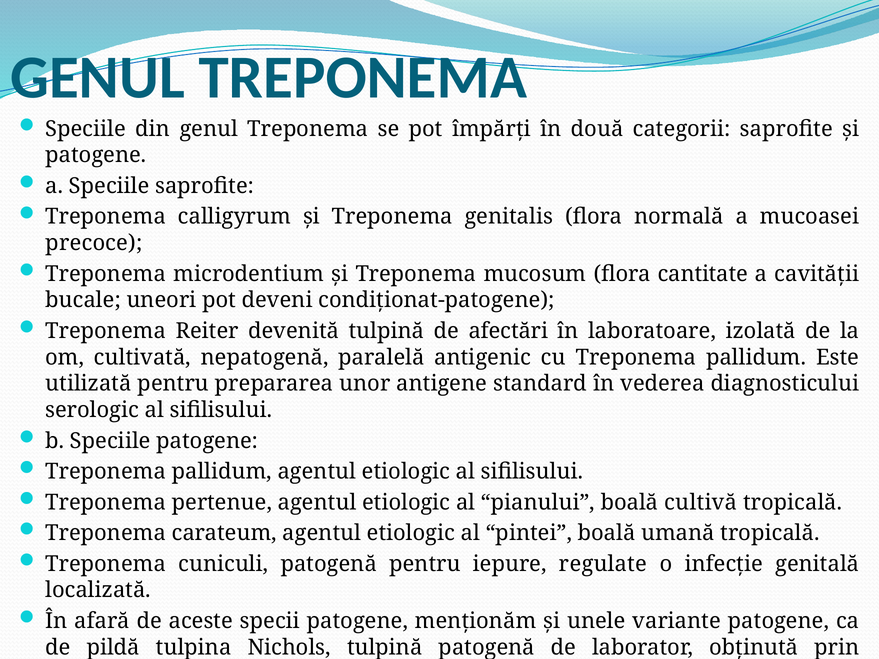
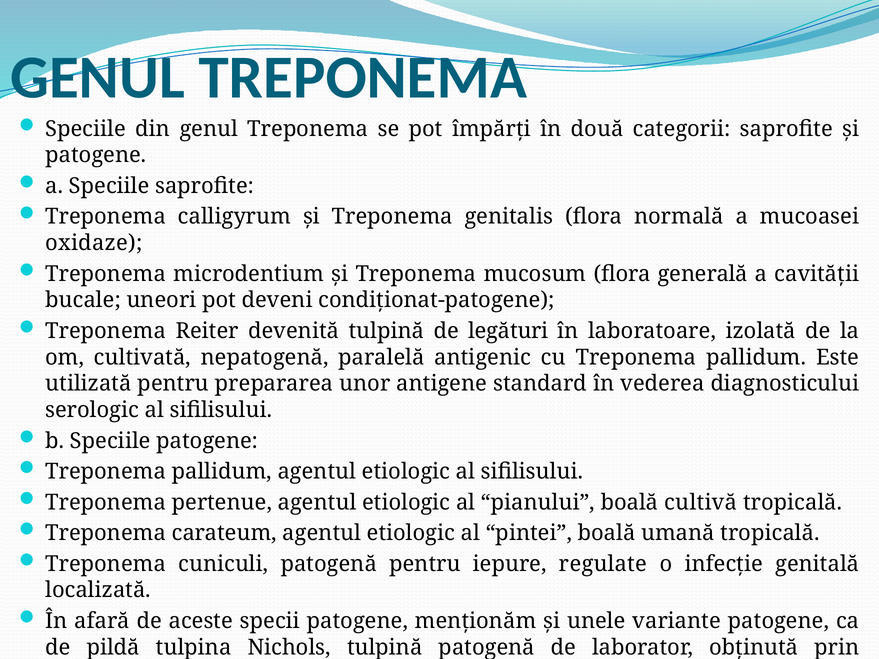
precoce: precoce -> oxidaze (94, 243)
cantitate: cantitate -> generală (703, 274)
afectări: afectări -> legături (508, 331)
